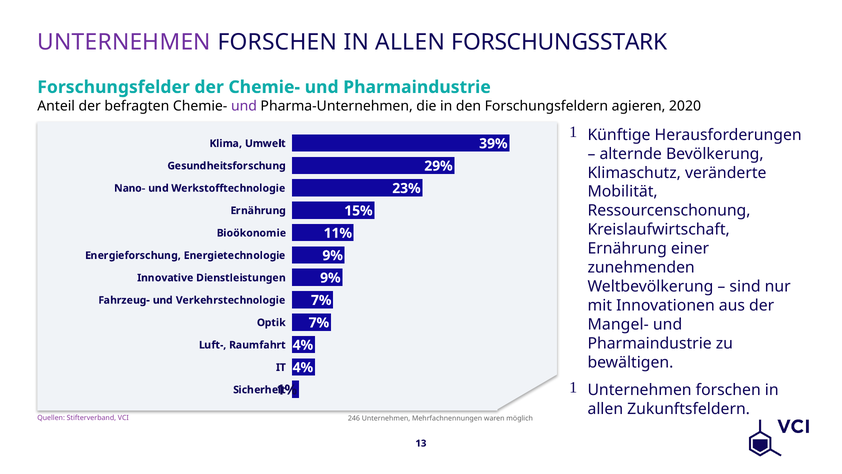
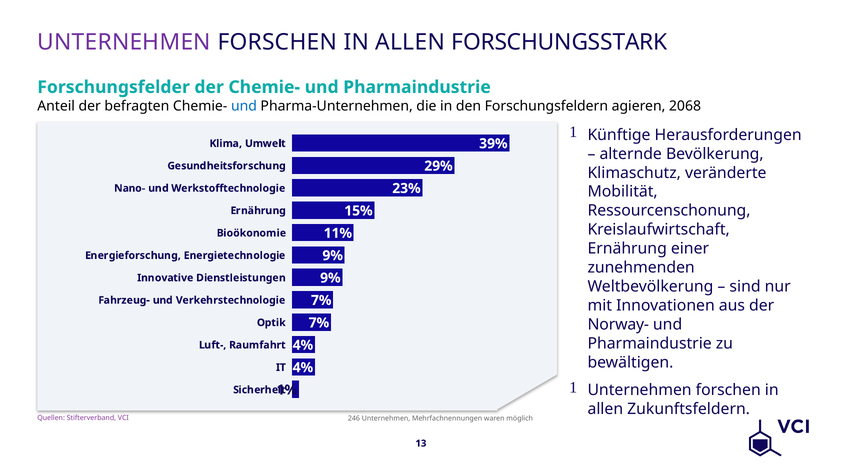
und colour: purple -> blue (244, 106)
2020: 2020 -> 2068 (685, 106)
Mangel-: Mangel- -> Norway- (618, 324)
